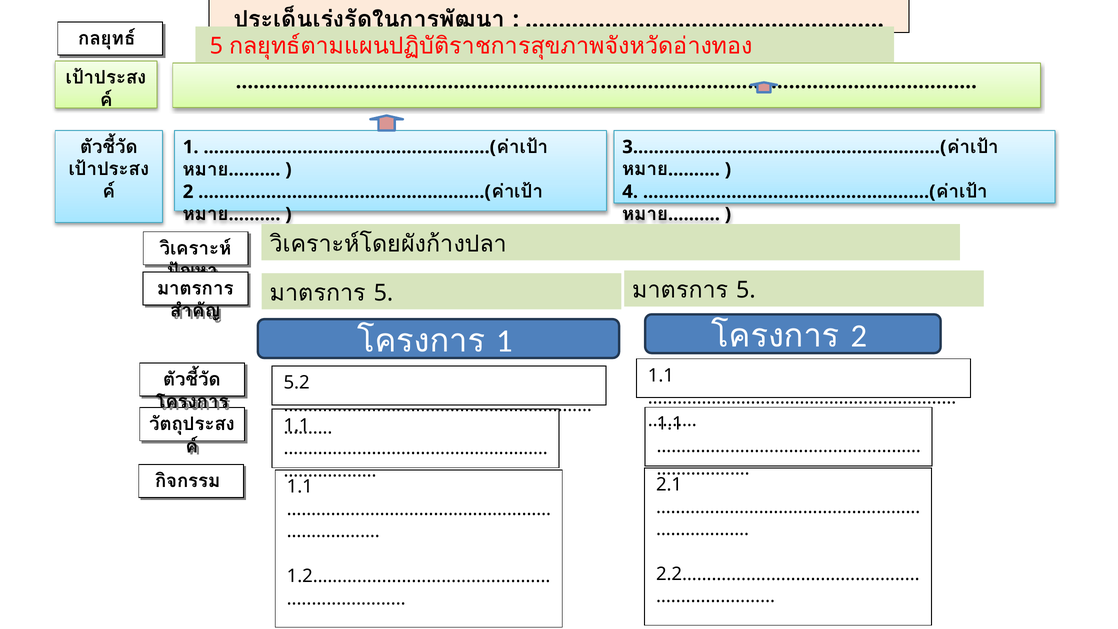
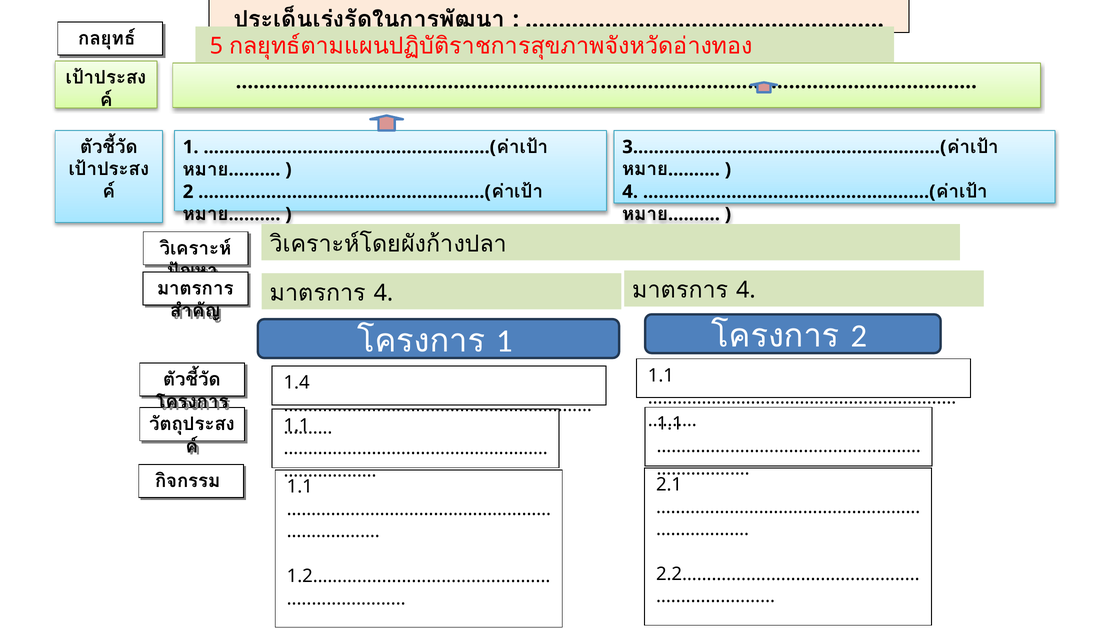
5: 5 -> 4 (383, 293)
5: 5 -> 4 (746, 290)
5.2: 5.2 -> 1.4 (297, 383)
